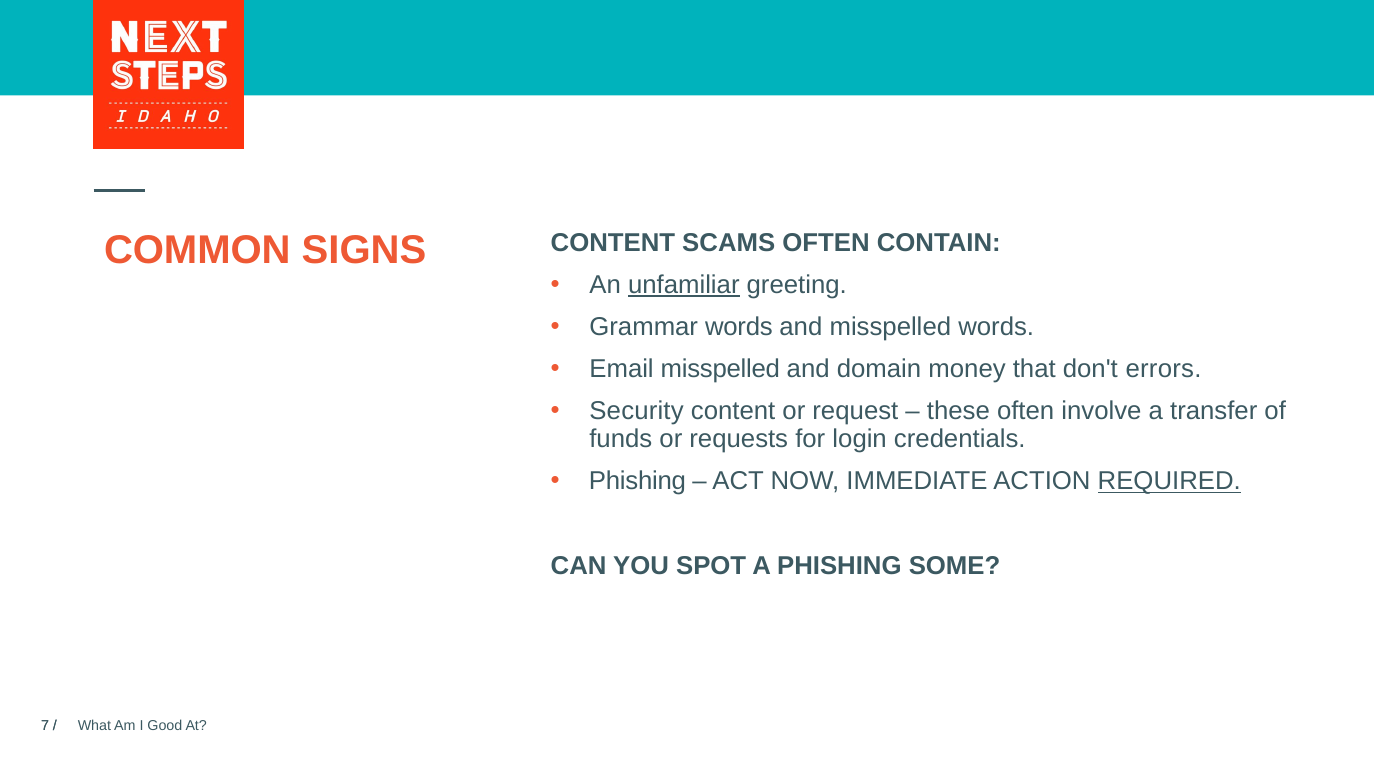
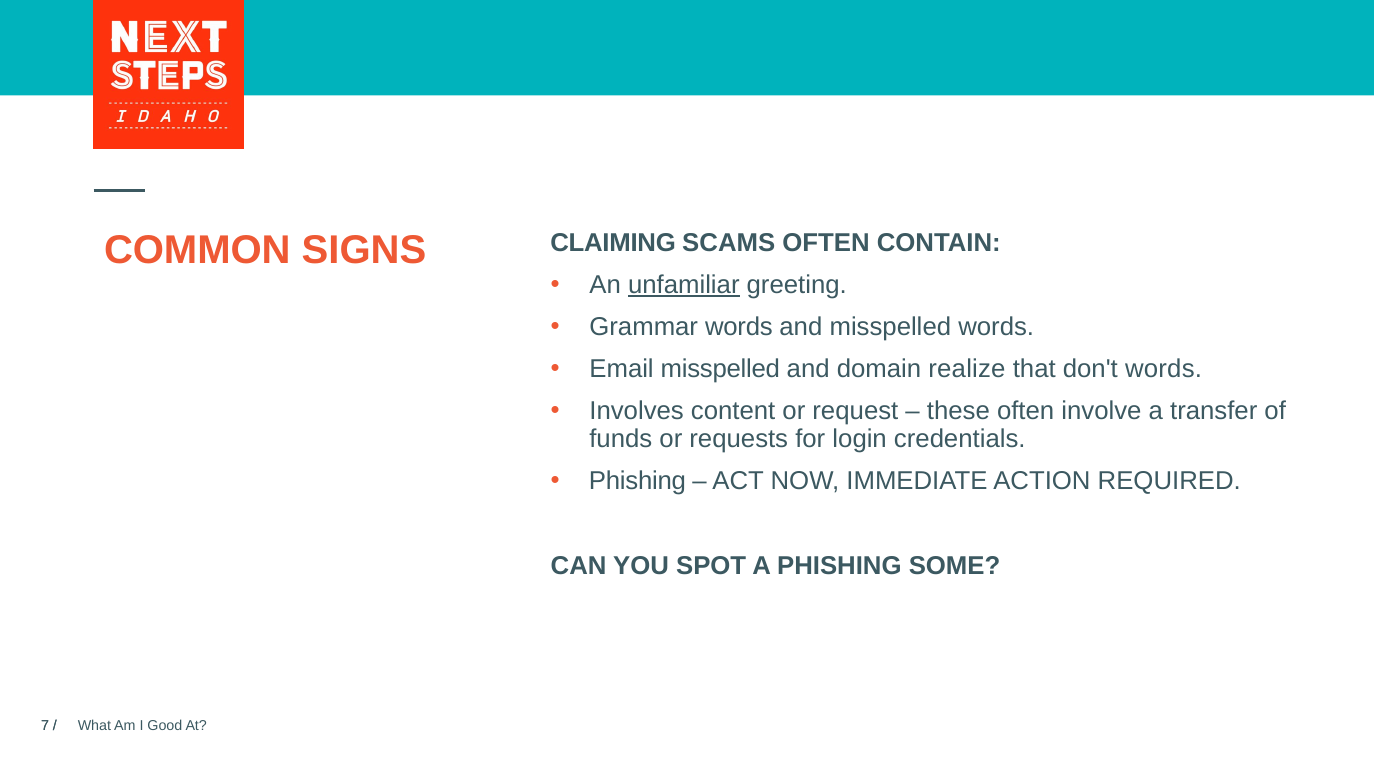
SIGNS CONTENT: CONTENT -> CLAIMING (613, 243)
money: money -> realize (967, 369)
don't errors: errors -> words (1164, 369)
Security: Security -> Involves (637, 411)
REQUIRED underline: present -> none (1169, 481)
